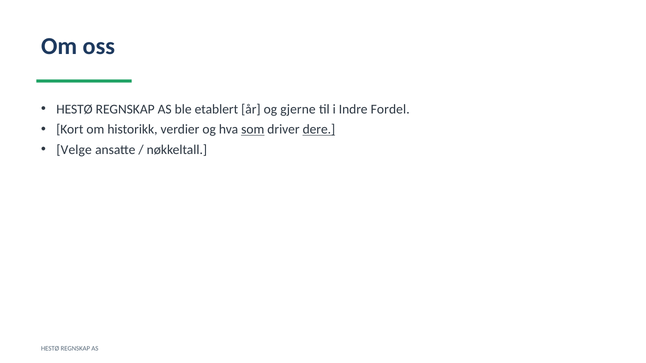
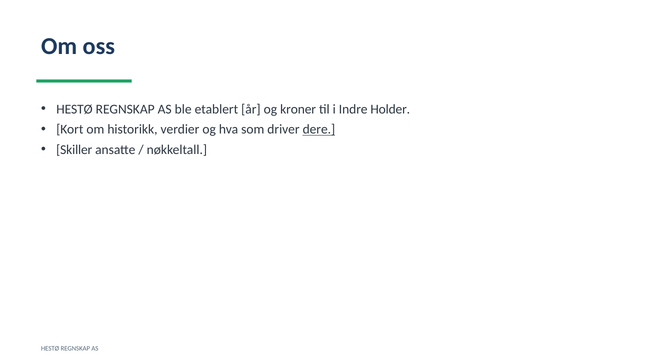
gjerne: gjerne -> kroner (298, 109)
Fordel: Fordel -> Holder (390, 109)
som underline: present -> none (253, 130)
Velge: Velge -> Skiller (74, 150)
